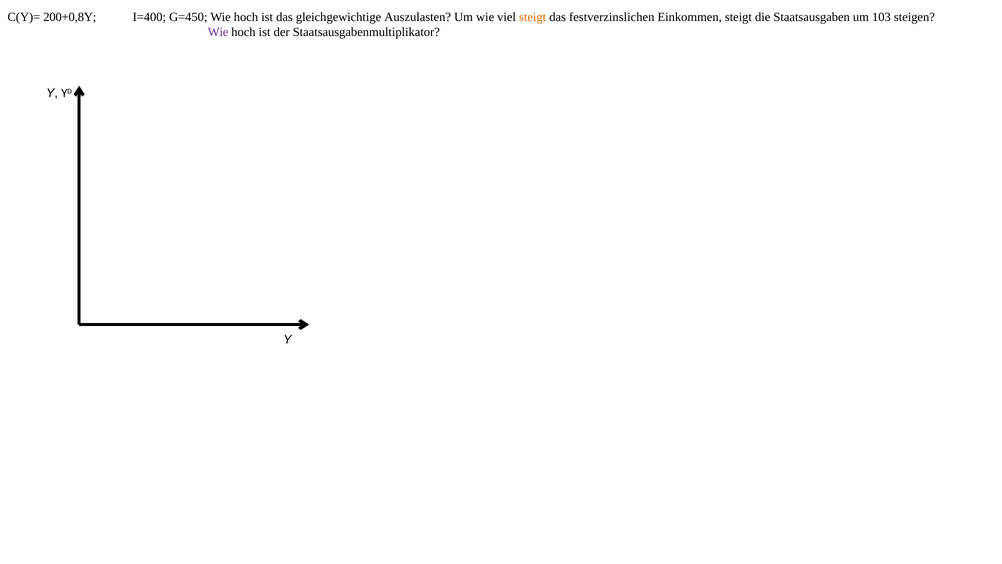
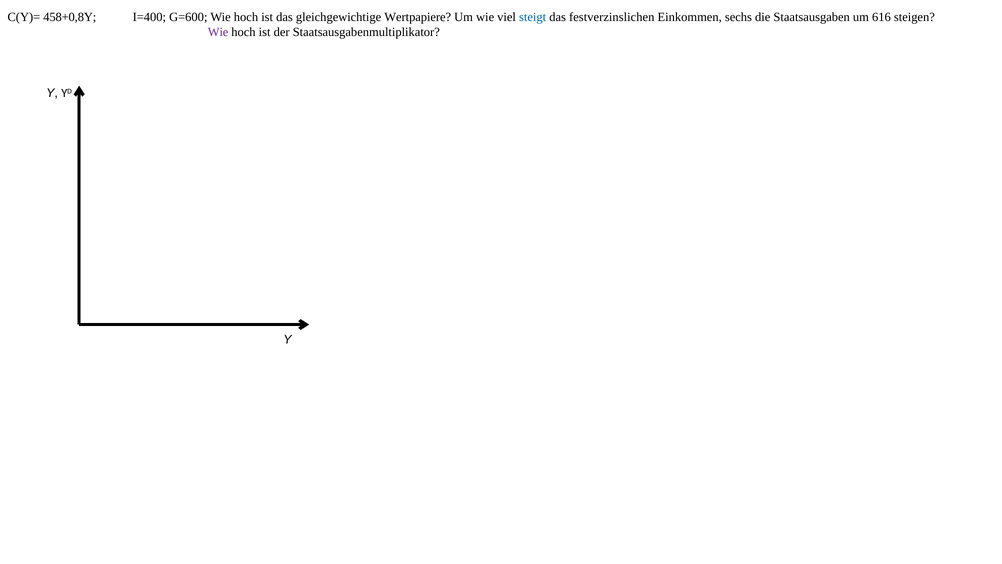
200+0,8Y: 200+0,8Y -> 458+0,8Y (70, 17)
G=450: G=450 -> G=600 (188, 17)
Auszulasten: Auszulasten -> Wertpapiere (418, 17)
steigt colour: orange -> blue (533, 17)
Einkommen steigt: steigt -> sechs (738, 17)
103: 103 -> 616 (881, 17)
